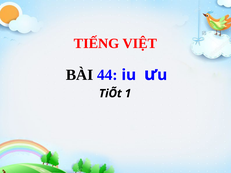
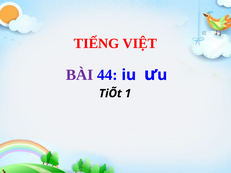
BÀI colour: black -> purple (80, 75)
